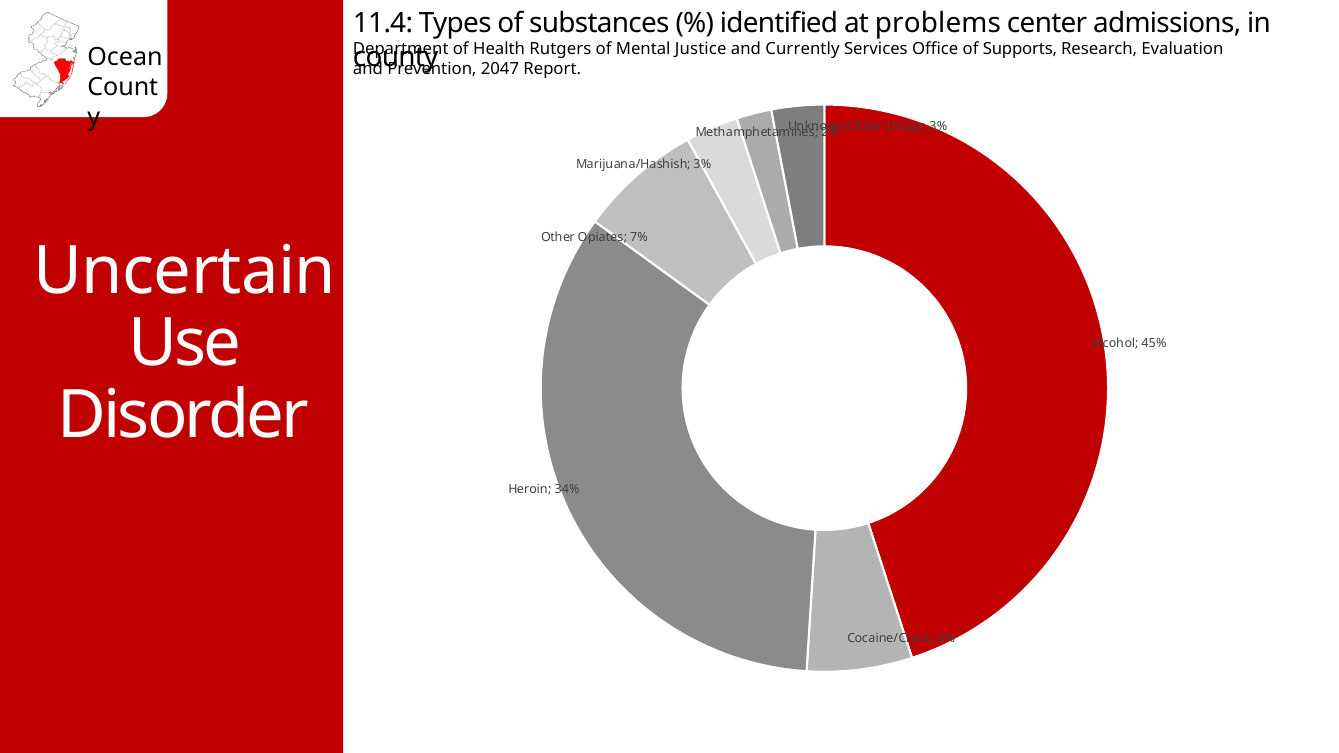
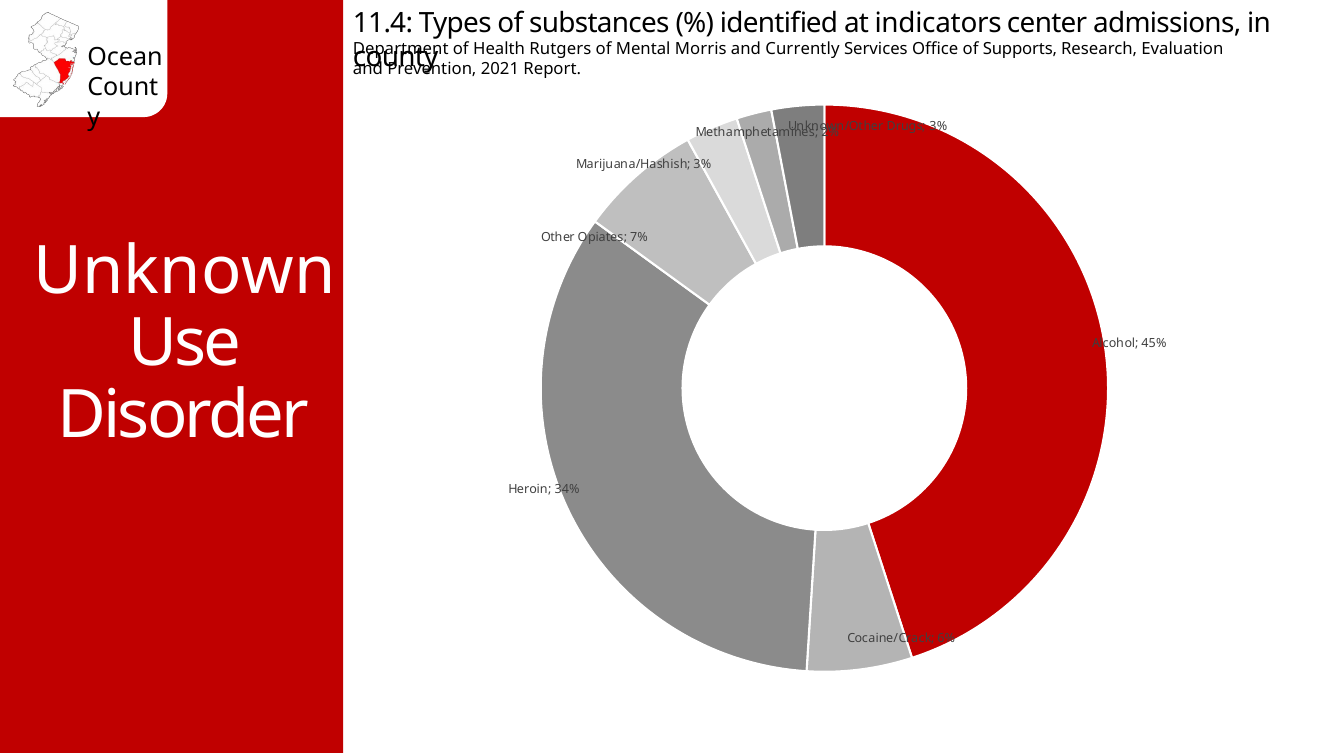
problems: problems -> indicators (938, 24)
Justice: Justice -> Morris (701, 49)
2047: 2047 -> 2021 (500, 69)
Uncertain: Uncertain -> Unknown (185, 271)
